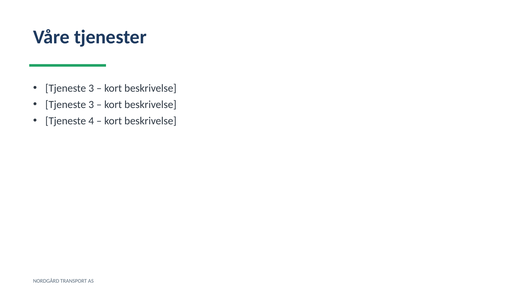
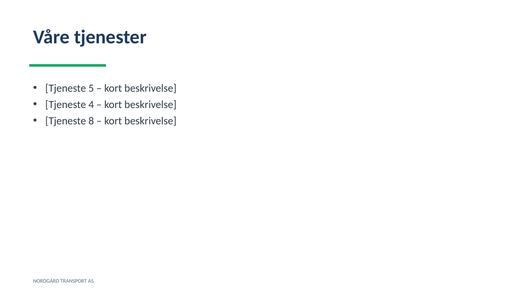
3: 3 -> 5 (91, 88)
3: 3 -> 4 (91, 104)
4: 4 -> 8 (91, 121)
